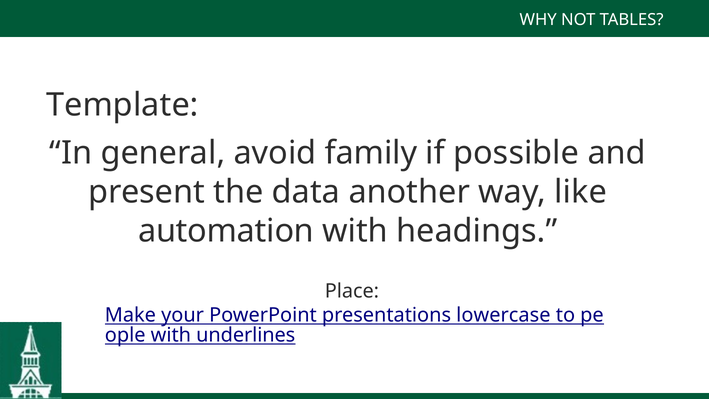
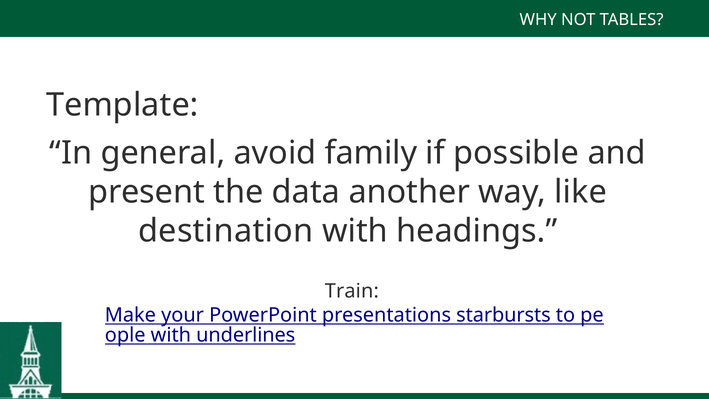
automation: automation -> destination (226, 231)
Place: Place -> Train (352, 291)
lowercase: lowercase -> starbursts (503, 315)
